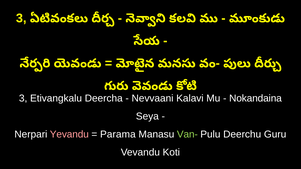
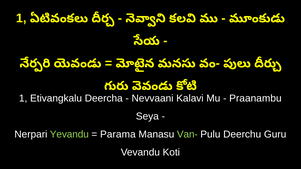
3: 3 -> 1 (21, 18)
3: 3 -> 1 (23, 99)
Nokandaina: Nokandaina -> Praanambu (255, 99)
Yevandu colour: pink -> light green (69, 135)
